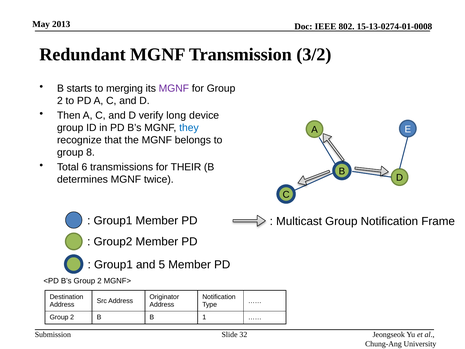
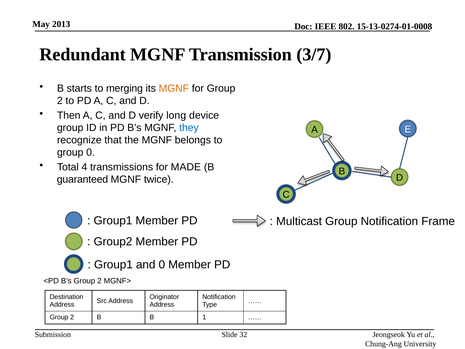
3/2: 3/2 -> 3/7 (314, 55)
MGNF colour: purple -> orange (174, 88)
group 8: 8 -> 0 (90, 152)
6: 6 -> 4 (84, 167)
THEIR: THEIR -> MADE (186, 167)
determines: determines -> guaranteed (82, 179)
and 5: 5 -> 0 (162, 265)
